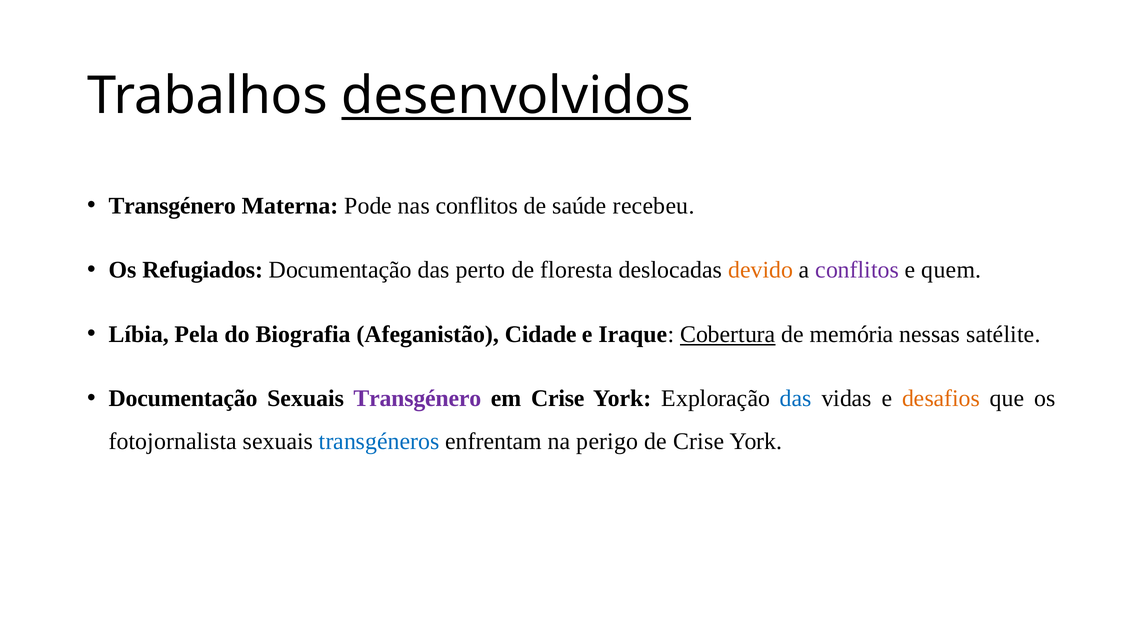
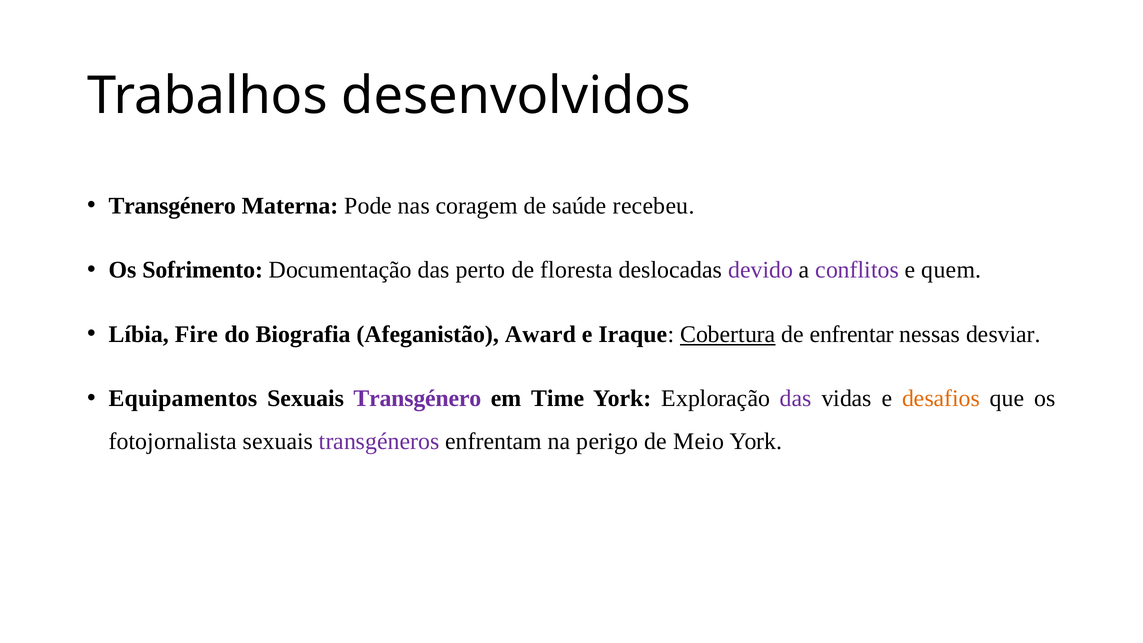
desenvolvidos underline: present -> none (516, 96)
nas conflitos: conflitos -> coragem (477, 206)
Refugiados: Refugiados -> Sofrimento (203, 270)
devido colour: orange -> purple (761, 270)
Pela: Pela -> Fire (196, 334)
Cidade: Cidade -> Award (540, 334)
memória: memória -> enfrentar (852, 334)
satélite: satélite -> desviar (1003, 334)
Documentação: Documentação -> Equipamentos (183, 399)
em Crise: Crise -> Time (558, 399)
das colour: blue -> purple (796, 399)
transgéneros colour: blue -> purple (379, 441)
de Crise: Crise -> Meio (699, 441)
